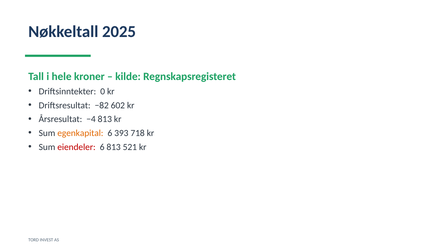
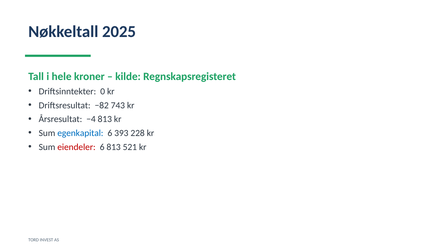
602: 602 -> 743 (118, 105)
egenkapital colour: orange -> blue (80, 133)
718: 718 -> 228 (138, 133)
